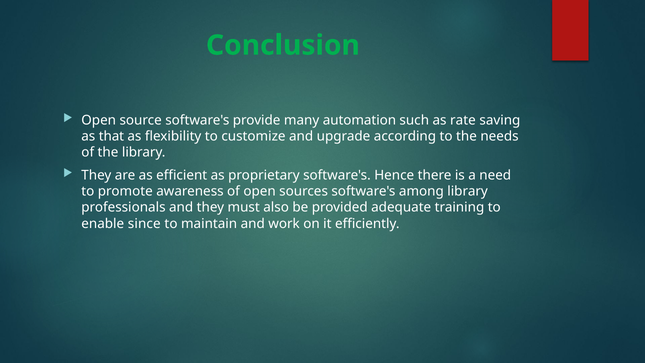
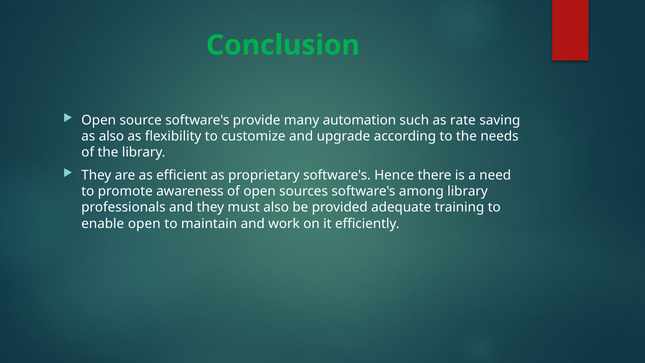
as that: that -> also (111, 136)
enable since: since -> open (144, 224)
